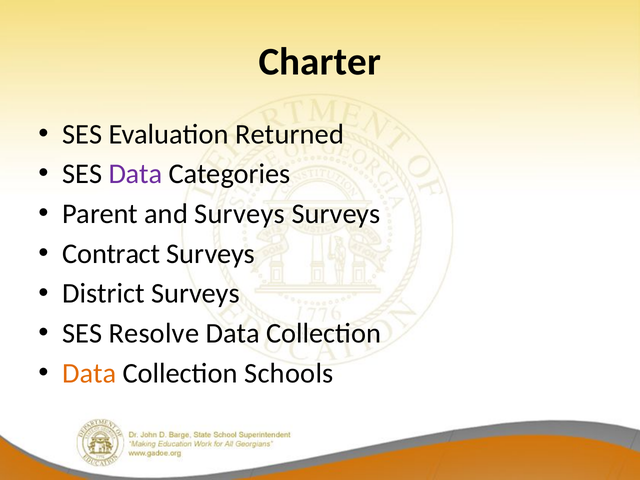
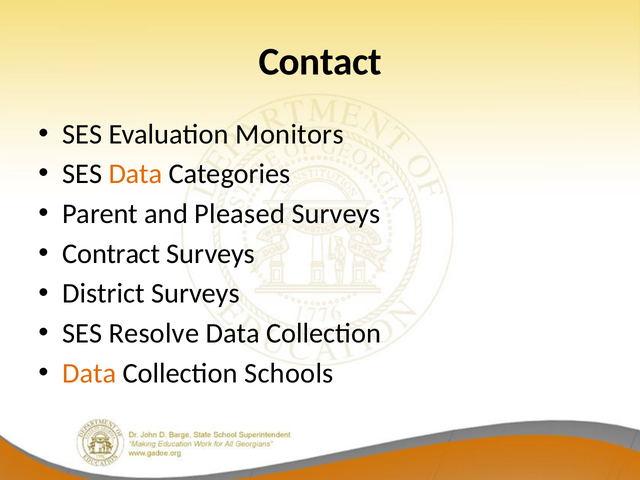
Charter: Charter -> Contact (320, 62)
Returned: Returned -> Monitors (290, 134)
Data colour: purple -> orange (136, 174)
and Surveys: Surveys -> Pleased (240, 214)
